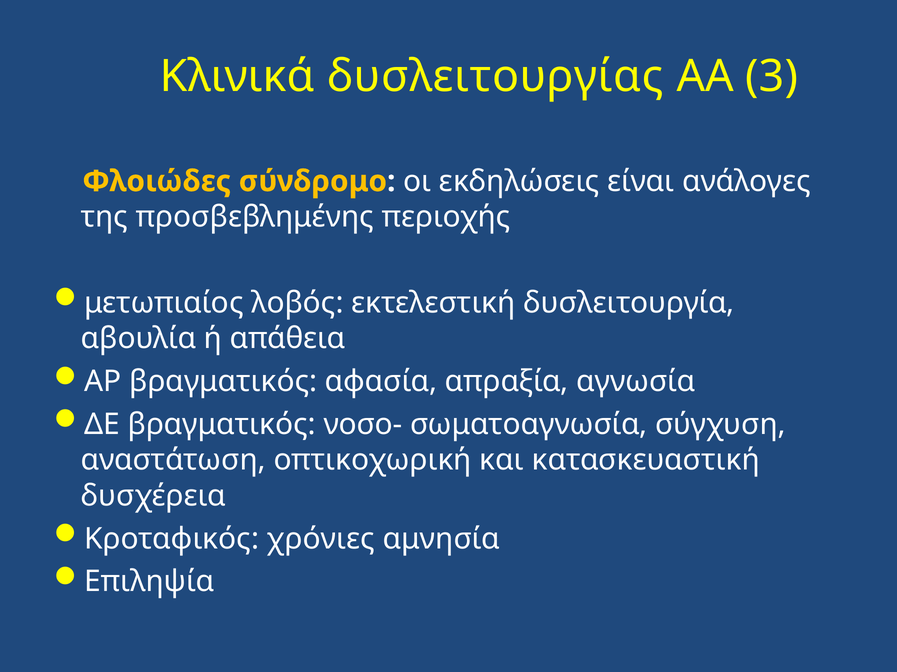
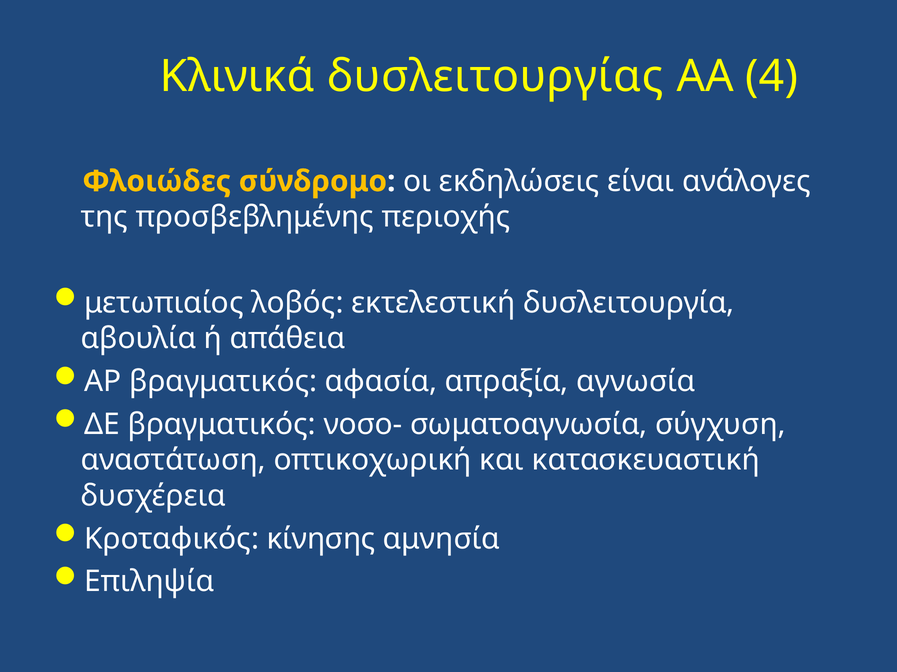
3: 3 -> 4 (772, 76)
χρόνιες: χρόνιες -> κίνησης (321, 539)
